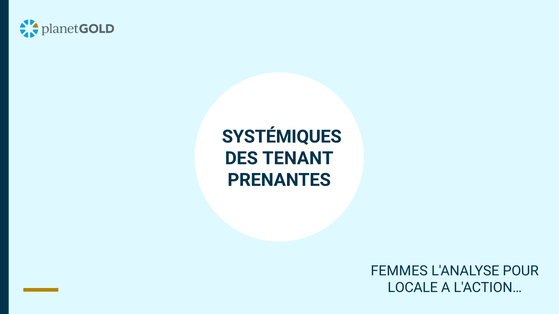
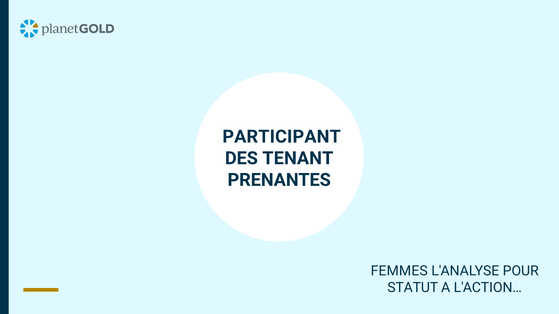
SYSTÉMIQUES: SYSTÉMIQUES -> PARTICIPANT (282, 137)
LOCALE: LOCALE -> STATUT (413, 288)
